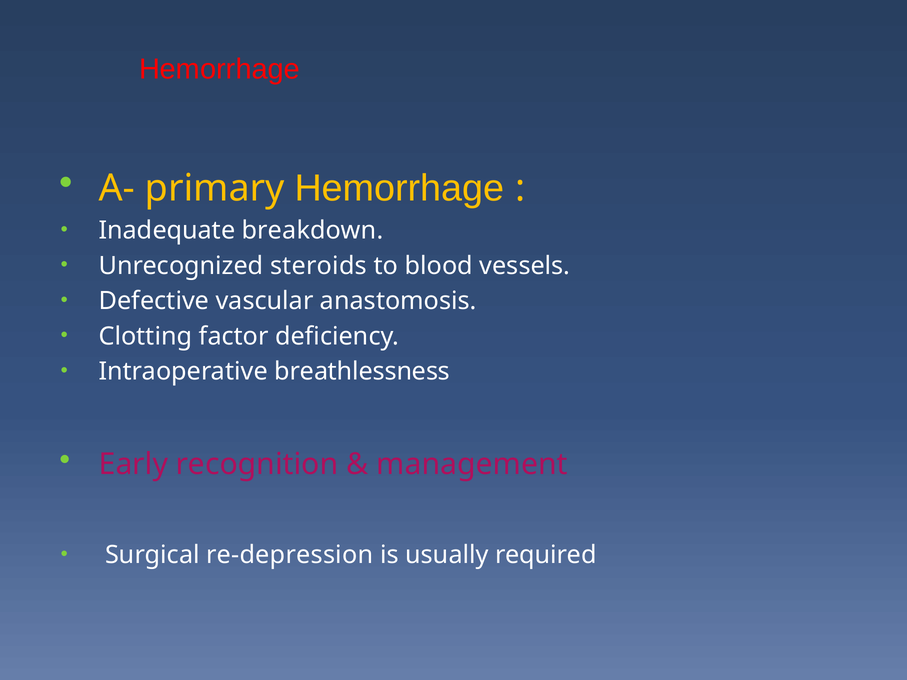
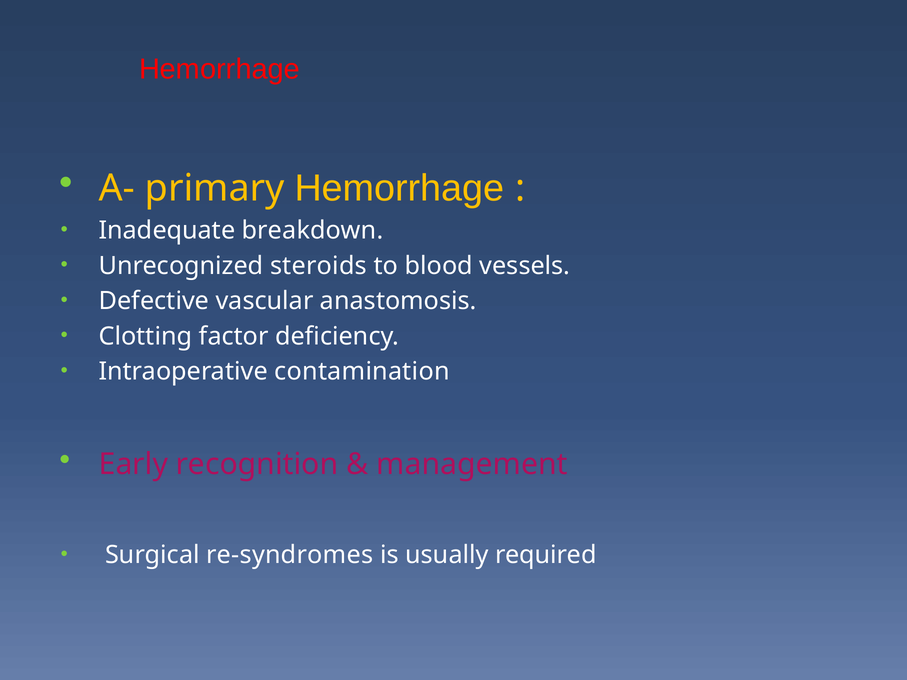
breathlessness: breathlessness -> contamination (362, 372)
re-depression: re-depression -> re-syndromes (290, 555)
